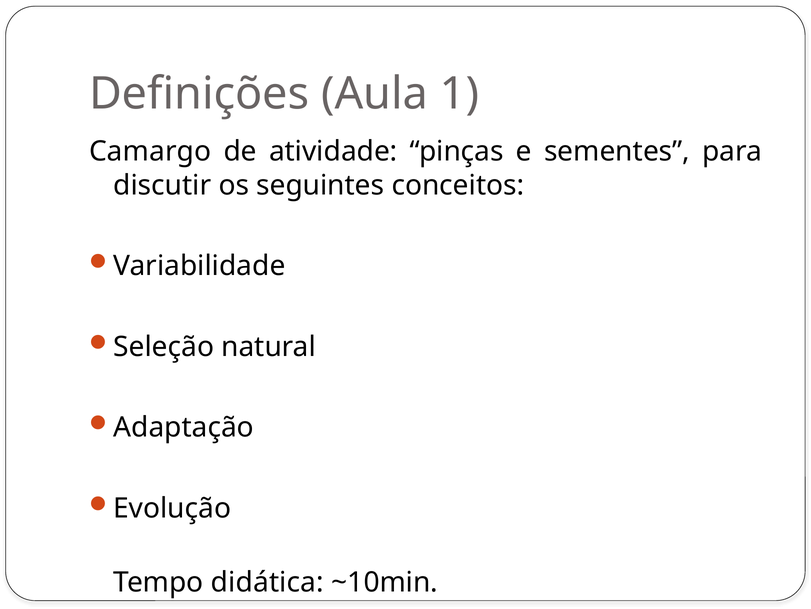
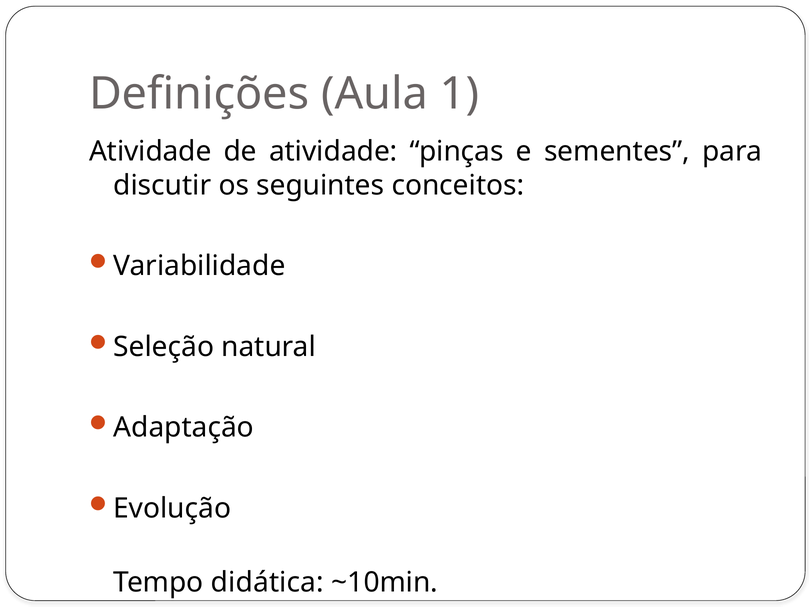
Camargo: Camargo -> Atividade (150, 151)
